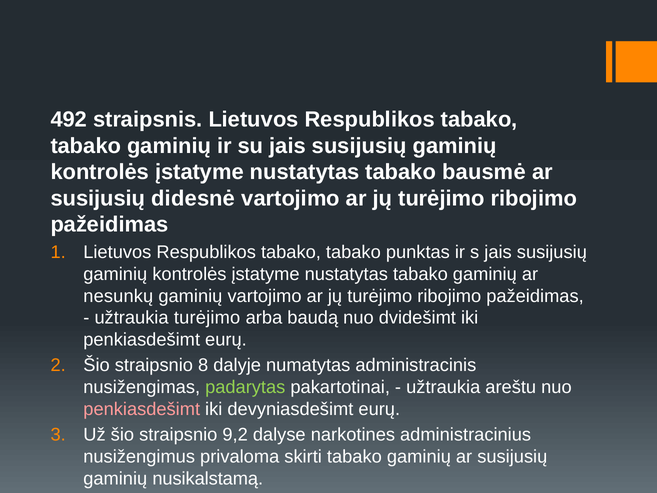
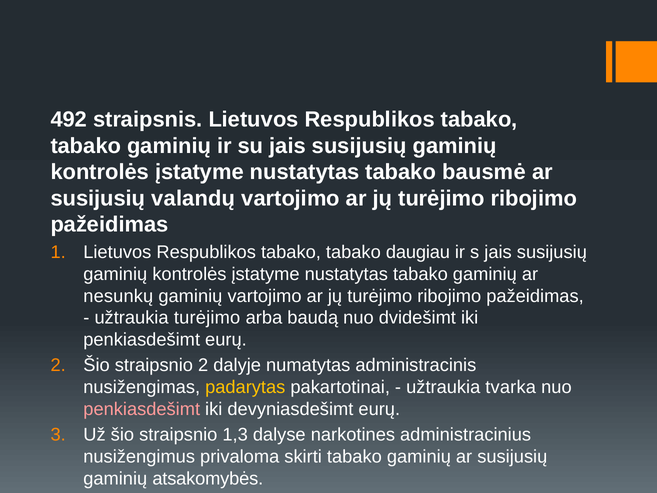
didesnė: didesnė -> valandų (193, 198)
punktas: punktas -> daugiau (418, 252)
straipsnio 8: 8 -> 2 (203, 365)
padarytas colour: light green -> yellow (245, 387)
areštu: areštu -> tvarka (511, 387)
9,2: 9,2 -> 1,3 (235, 435)
nusikalstamą: nusikalstamą -> atsakomybės (208, 478)
